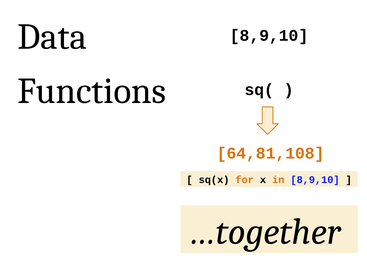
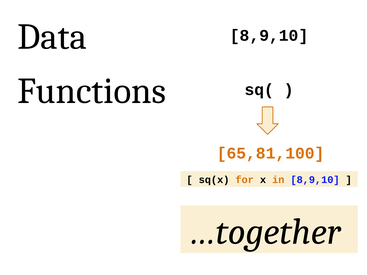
64,81,108: 64,81,108 -> 65,81,100 (271, 153)
